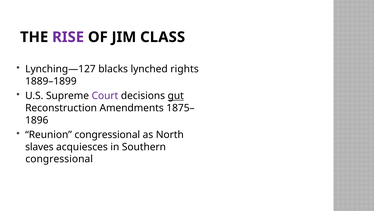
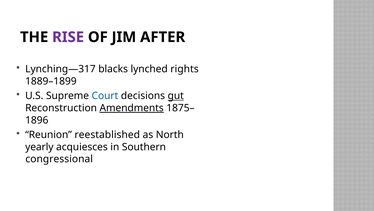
CLASS: CLASS -> AFTER (163, 37)
Lynching—127: Lynching—127 -> Lynching—317 (60, 69)
Court colour: purple -> blue (105, 96)
Amendments underline: none -> present (132, 108)
Reunion congressional: congressional -> reestablished (107, 134)
slaves: slaves -> yearly (39, 147)
